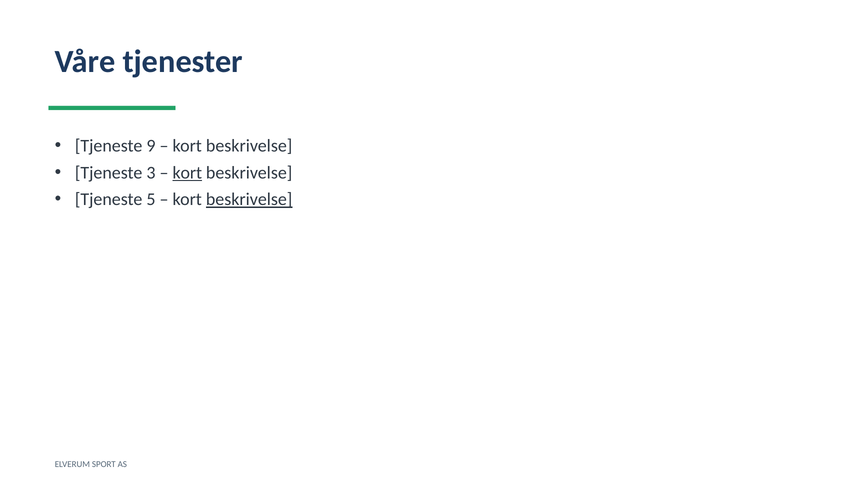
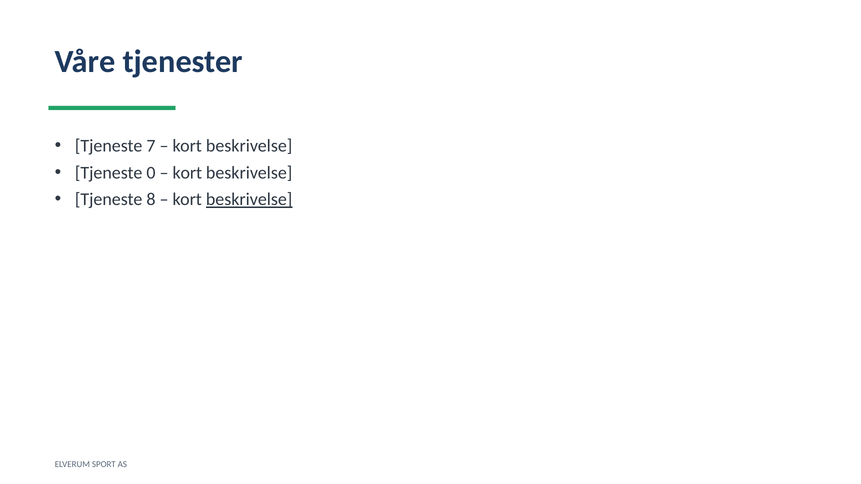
9: 9 -> 7 (151, 146)
3: 3 -> 0 (151, 173)
kort underline: present -> none (187, 173)
5: 5 -> 8 (151, 200)
